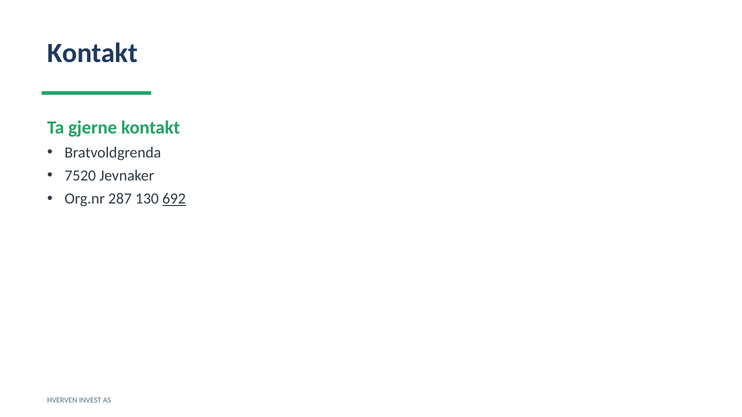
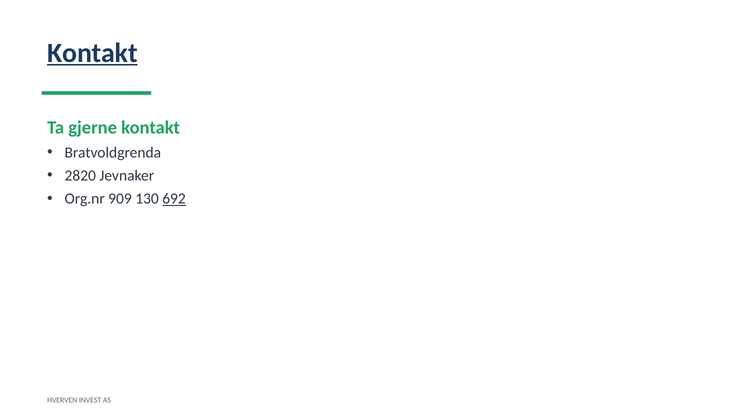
Kontakt underline: none -> present (92, 53)
7520: 7520 -> 2820 (80, 176)
287: 287 -> 909 (120, 199)
